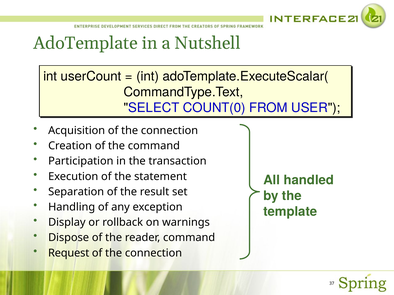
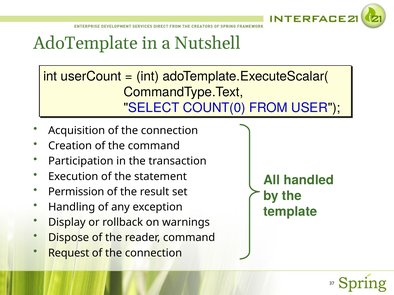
Separation: Separation -> Permission (76, 192)
